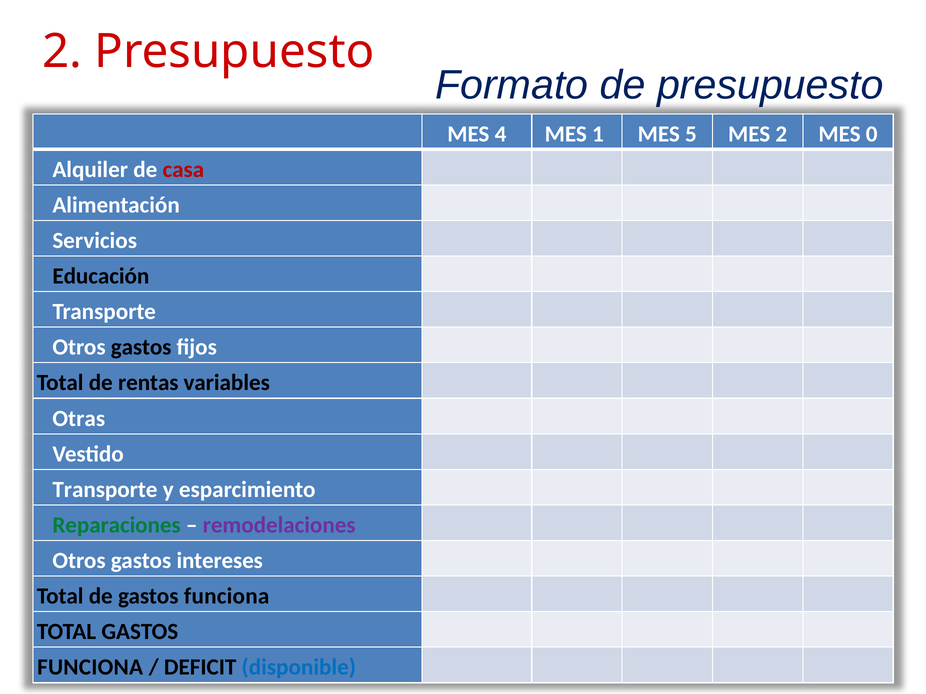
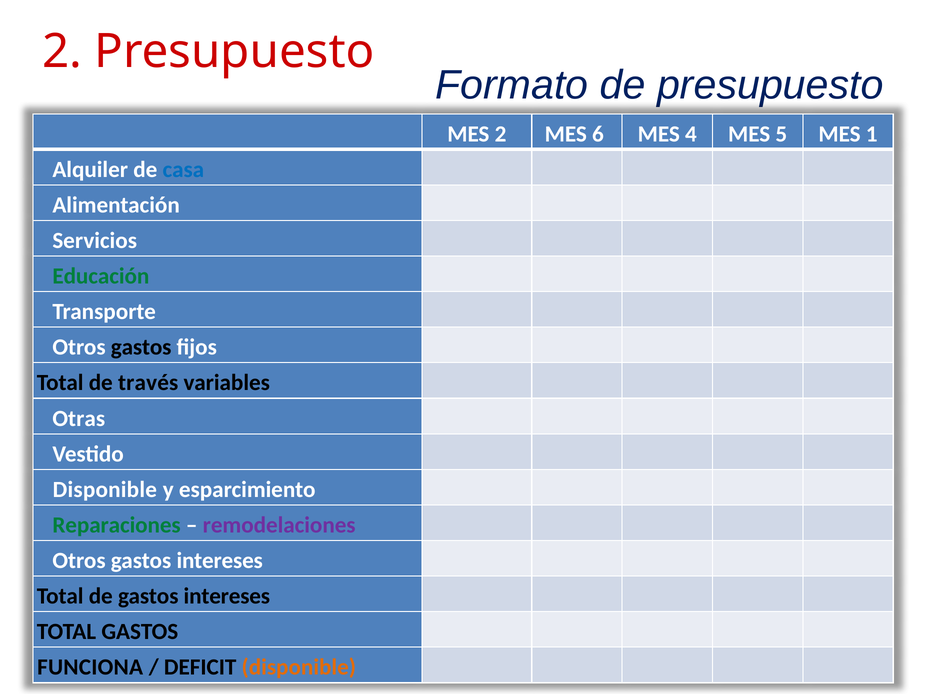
MES 4: 4 -> 2 (501, 134)
1: 1 -> 6 (598, 134)
5: 5 -> 4 (691, 134)
MES 2: 2 -> 5 (781, 134)
0: 0 -> 1 (872, 134)
casa colour: red -> blue (183, 170)
Educación colour: black -> green (101, 276)
rentas: rentas -> través (148, 383)
Transporte: Transporte -> Disponible (105, 490)
de gastos funciona: funciona -> intereses (227, 597)
disponible colour: blue -> orange (299, 668)
